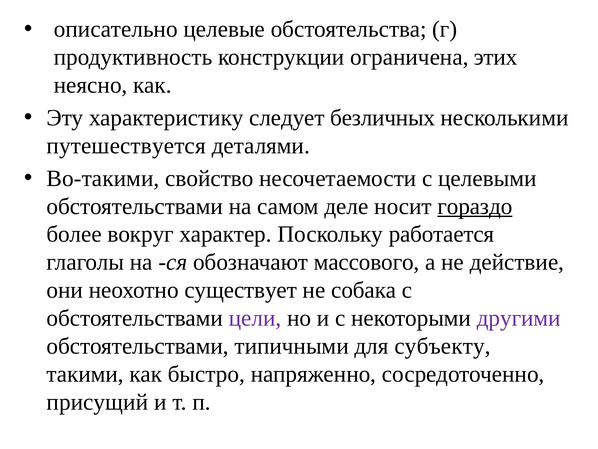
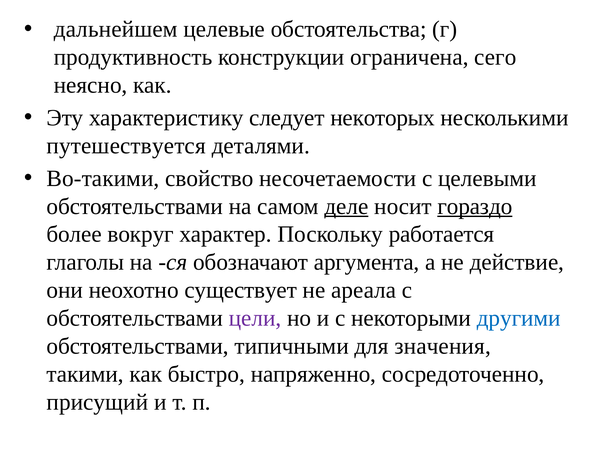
описательно: описательно -> дальнейшем (116, 29)
этих: этих -> сего (495, 57)
безличных: безличных -> некоторых (383, 118)
деле underline: none -> present (346, 206)
массового: массового -> аргумента (367, 262)
собака: собака -> ареала (364, 290)
другими colour: purple -> blue (519, 318)
субъекту: субъекту -> значения (443, 346)
